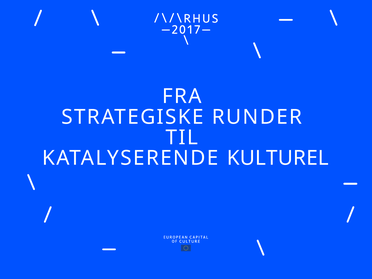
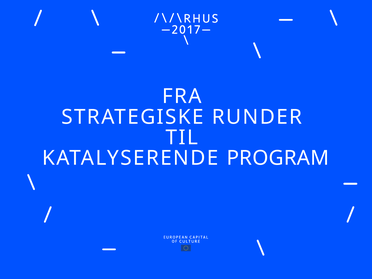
KULTUREL: KULTUREL -> PROGRAM (278, 158)
